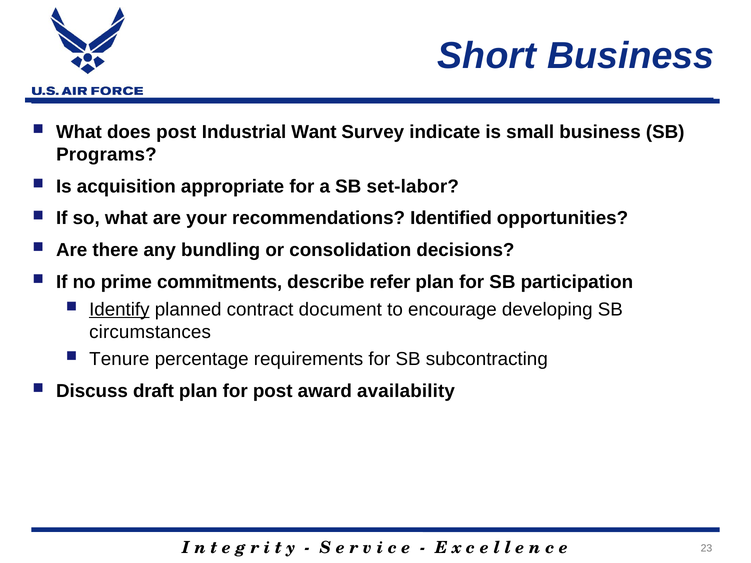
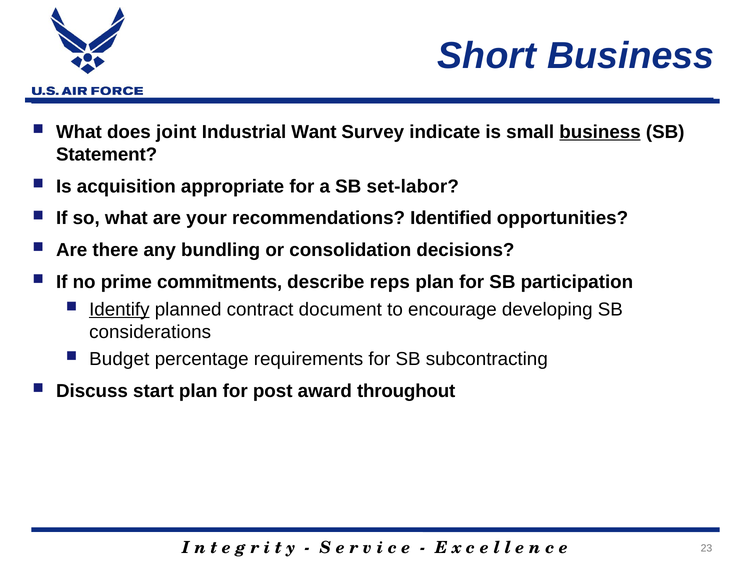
does post: post -> joint (176, 132)
business underline: none -> present (600, 132)
Programs: Programs -> Statement (107, 155)
refer: refer -> reps (390, 282)
circumstances: circumstances -> considerations (150, 332)
Tenure: Tenure -> Budget (119, 359)
draft: draft -> start (153, 391)
availability: availability -> throughout (406, 391)
